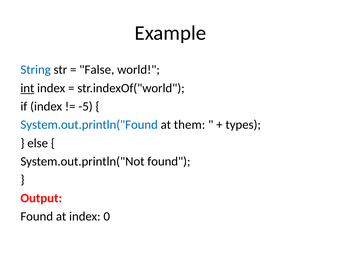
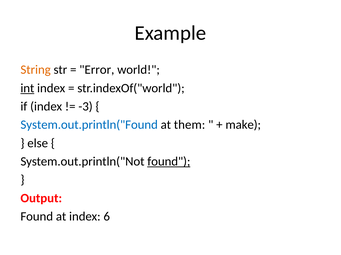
String colour: blue -> orange (36, 70)
False: False -> Error (97, 70)
-5: -5 -> -3 (86, 107)
types: types -> make (243, 125)
found underline: none -> present (169, 162)
0: 0 -> 6 (107, 217)
